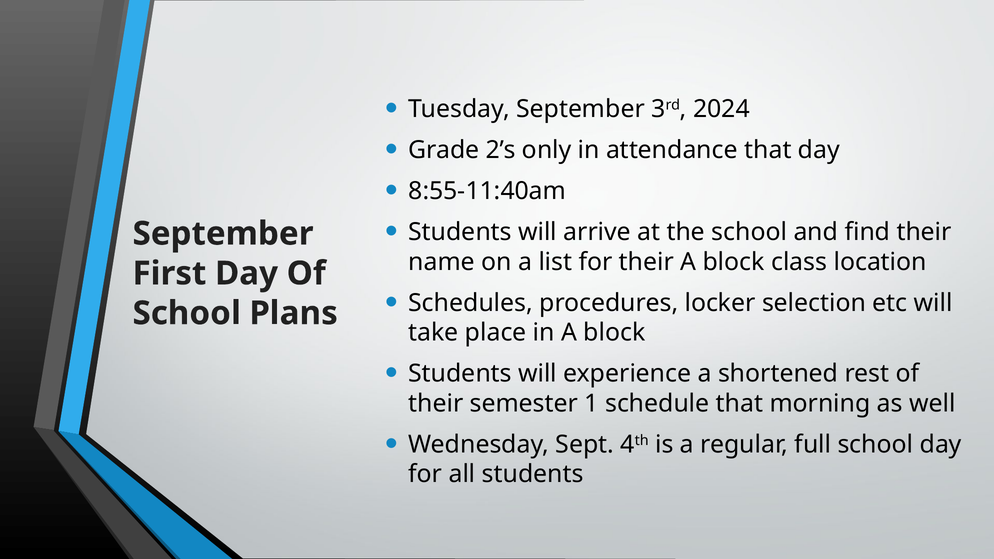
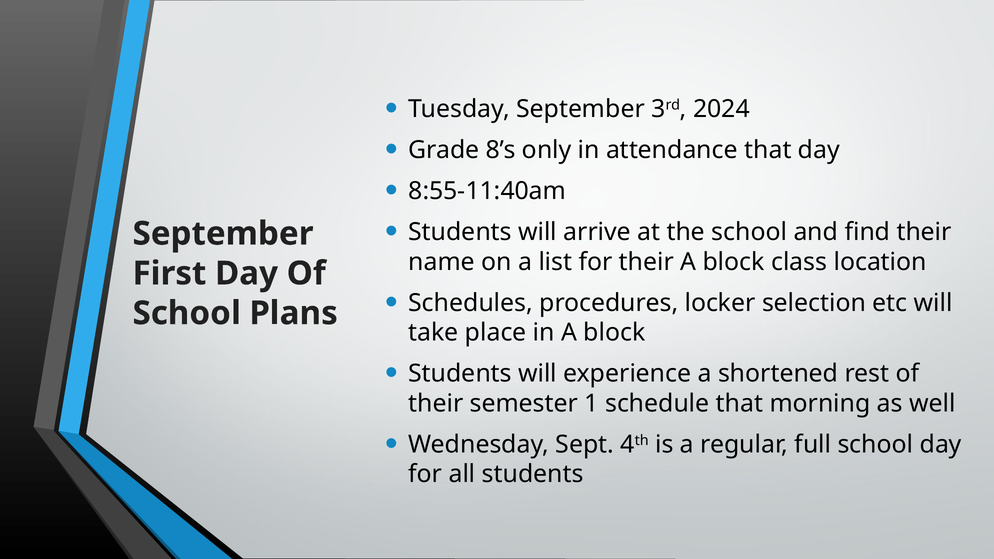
2’s: 2’s -> 8’s (501, 150)
